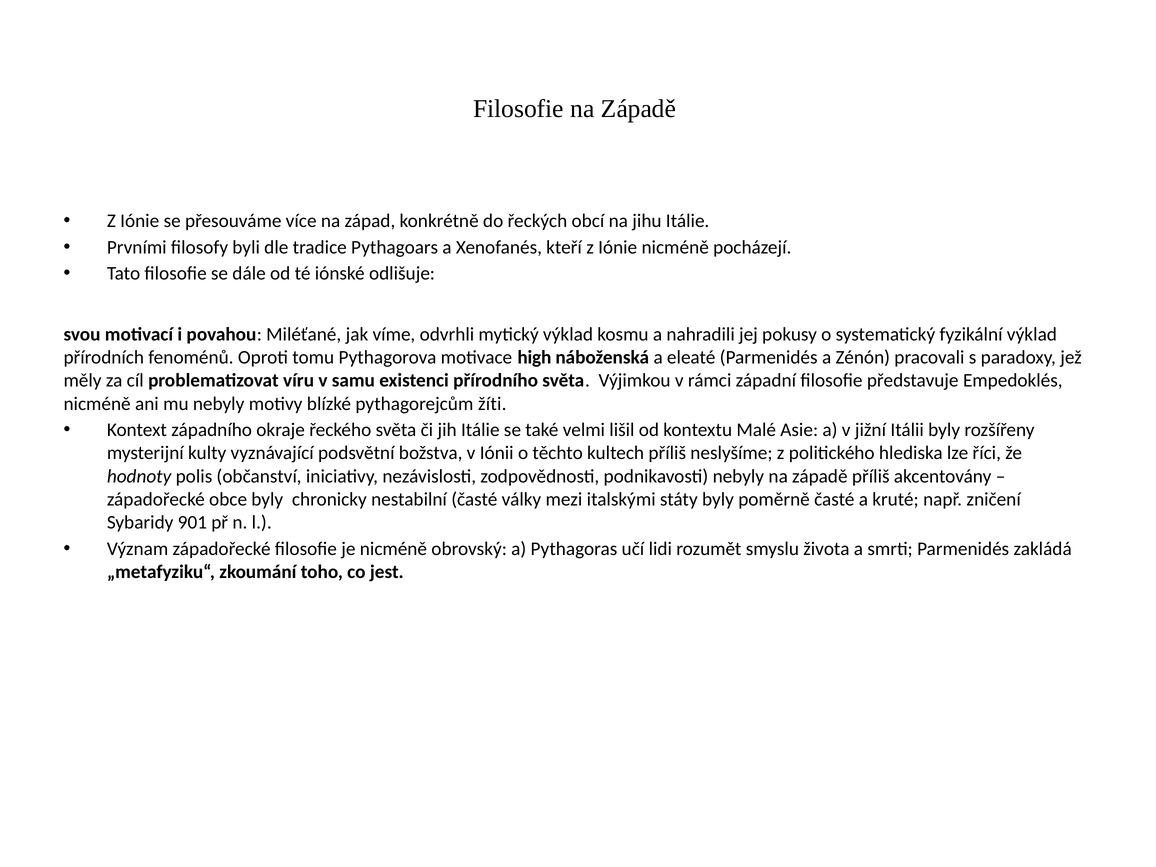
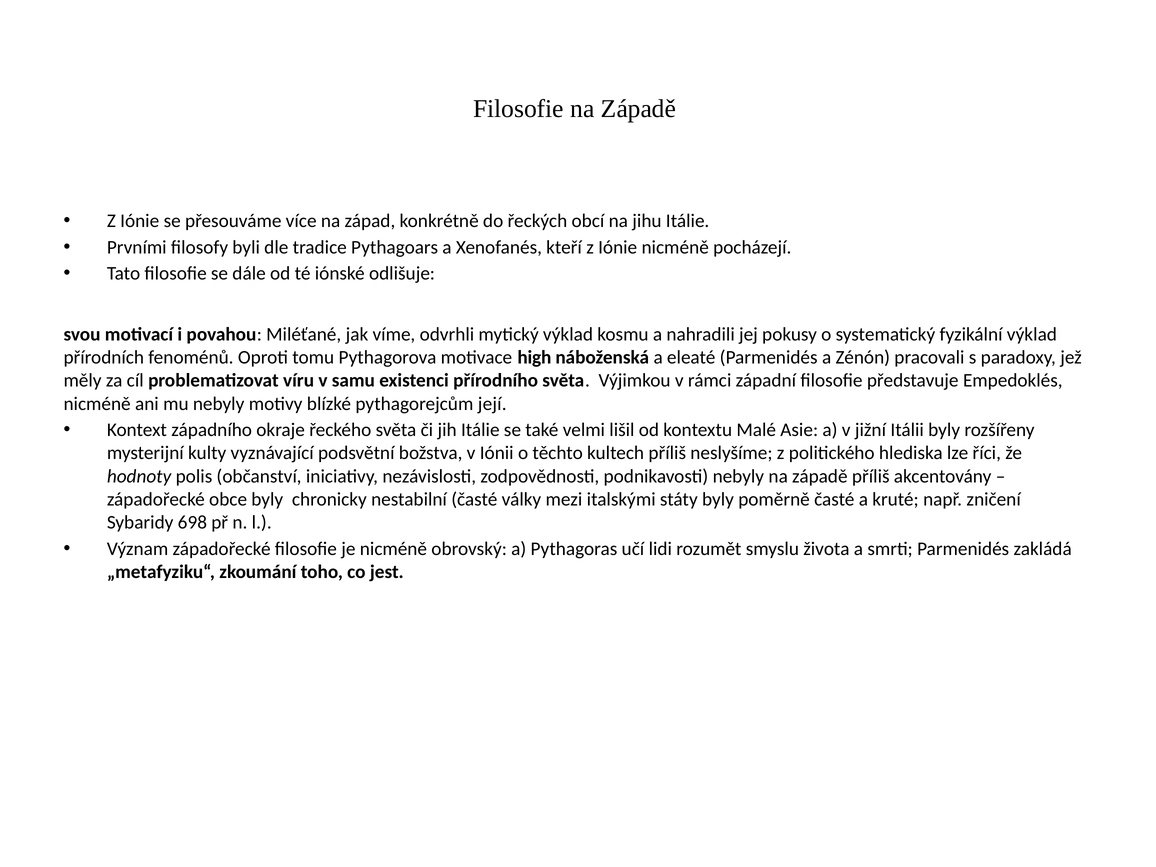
žíti: žíti -> její (492, 404)
901: 901 -> 698 (192, 522)
